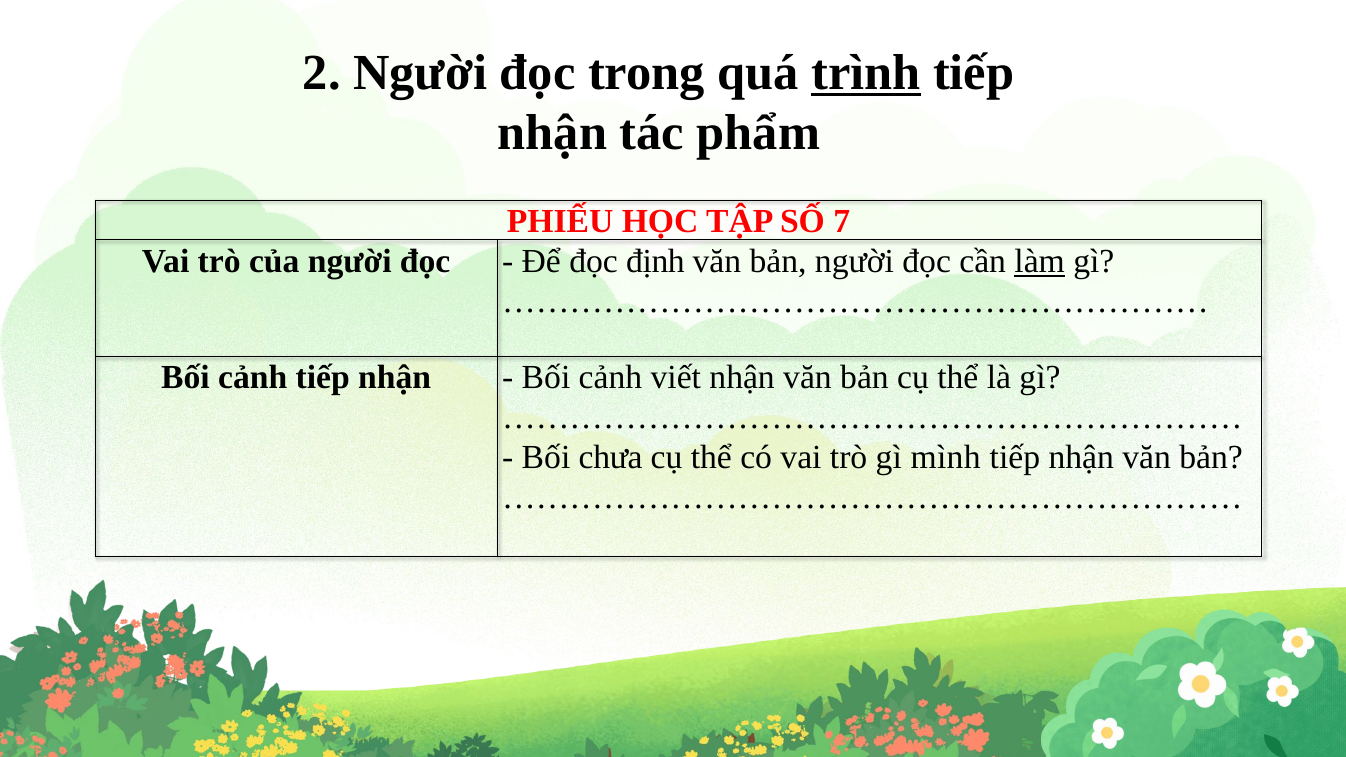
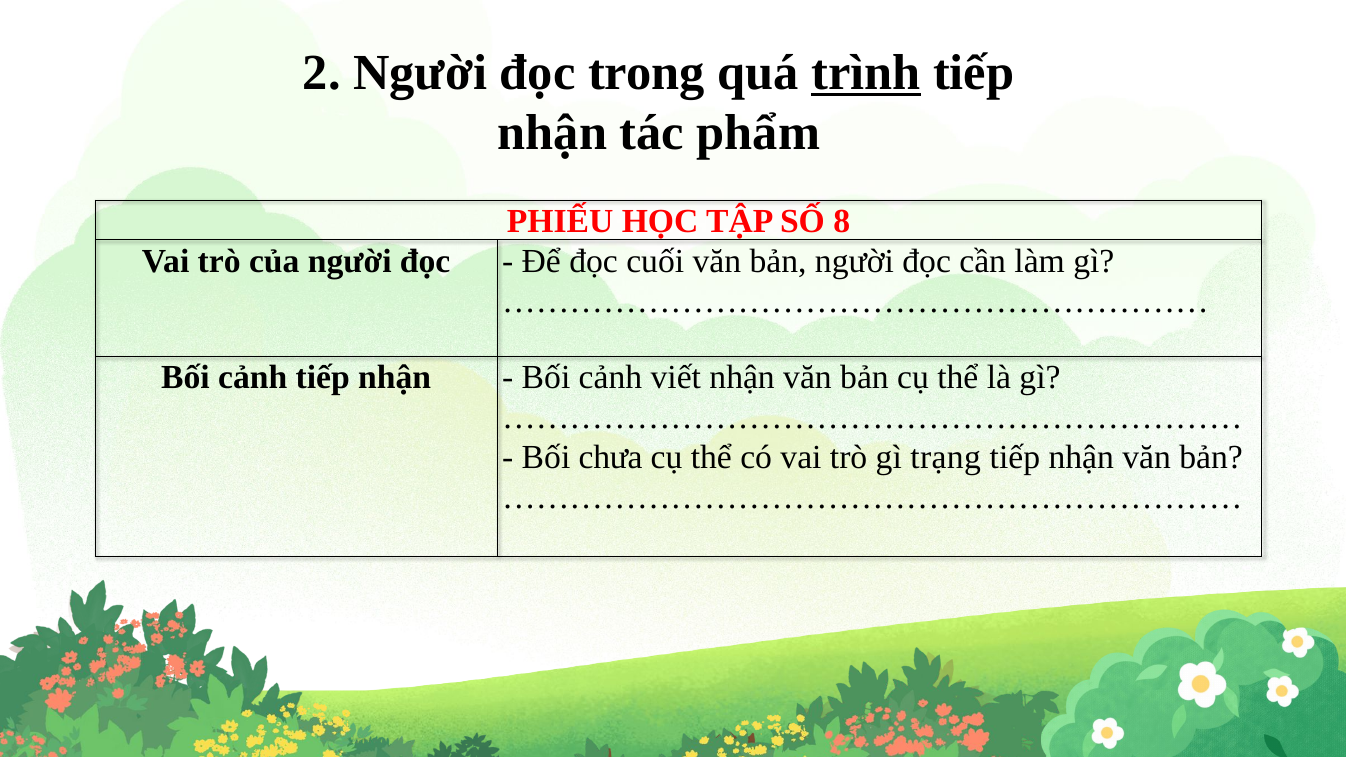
7: 7 -> 8 (842, 221)
định: định -> cuối (655, 261)
làm underline: present -> none (1040, 261)
mình: mình -> trạng (946, 458)
